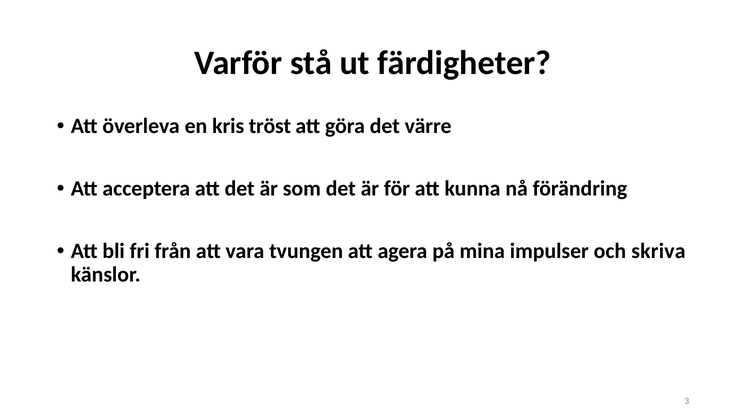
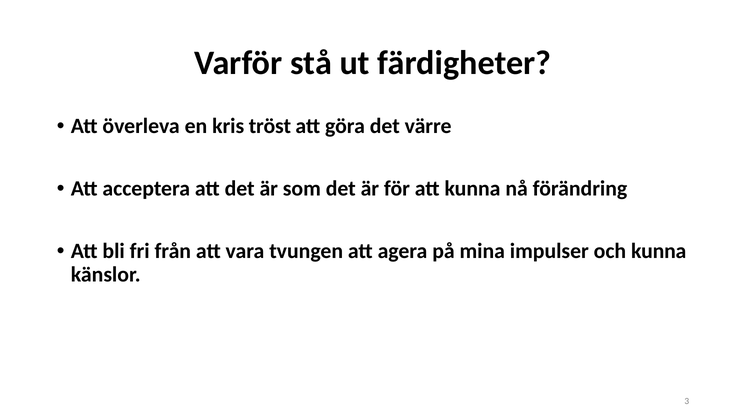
och skriva: skriva -> kunna (659, 251)
